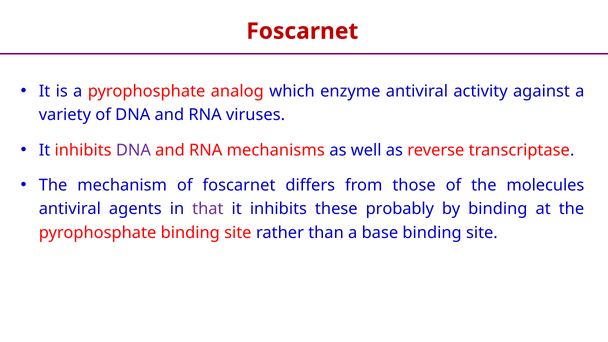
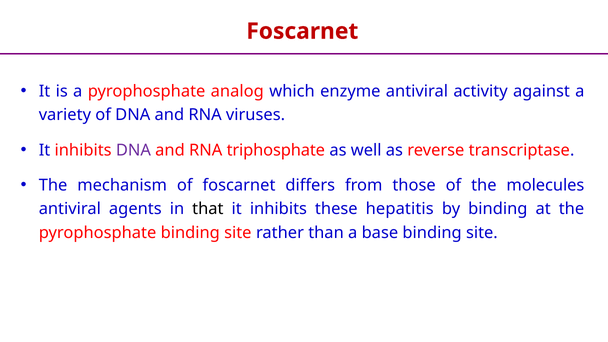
mechanisms: mechanisms -> triphosphate (276, 150)
that colour: purple -> black (208, 209)
probably: probably -> hepatitis (400, 209)
